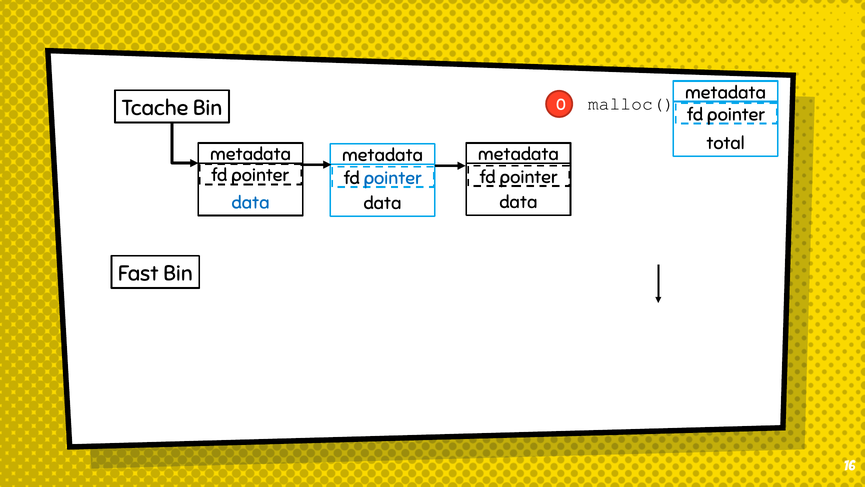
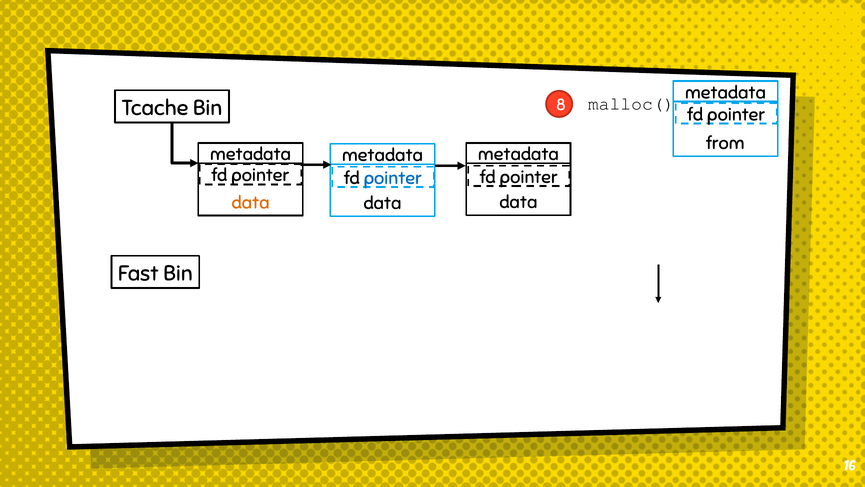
0: 0 -> 8 (561, 105)
total: total -> from (726, 143)
data colour: blue -> orange (251, 202)
